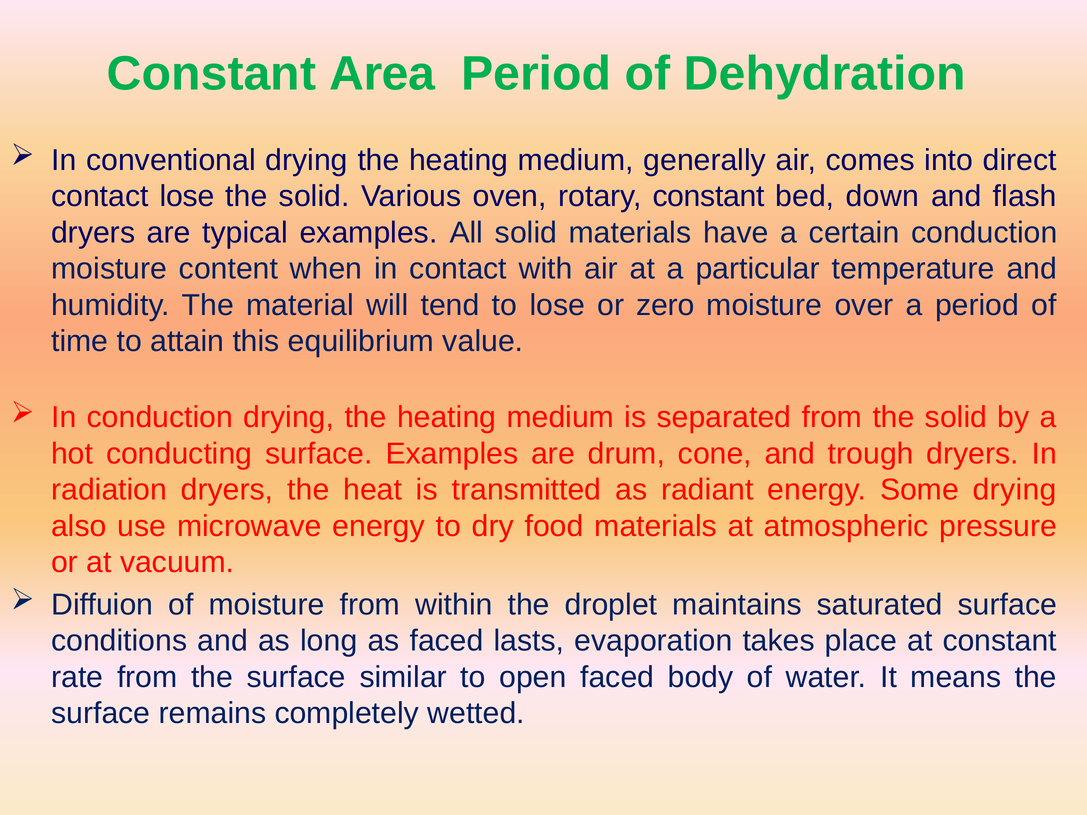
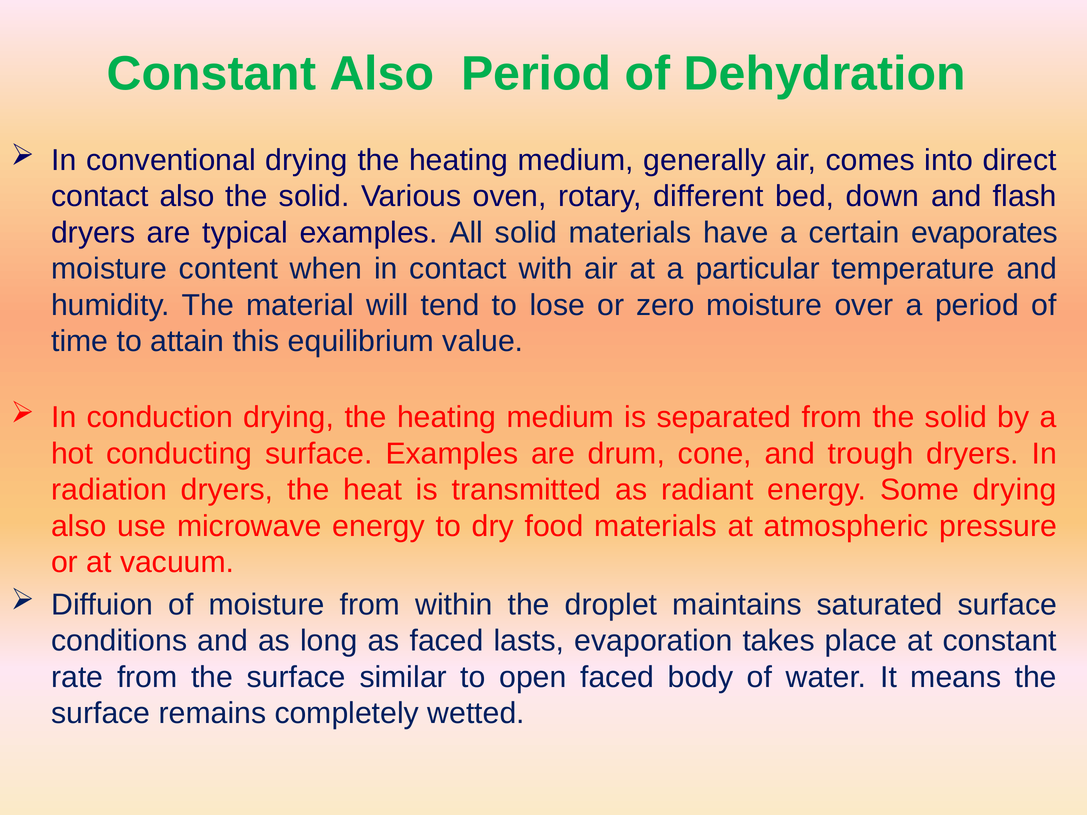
Constant Area: Area -> Also (382, 74)
contact lose: lose -> also (187, 197)
rotary constant: constant -> different (708, 197)
certain conduction: conduction -> evaporates (984, 233)
